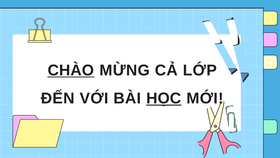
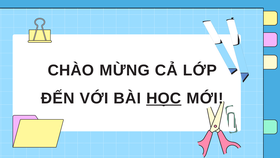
CHÀO underline: present -> none (71, 70)
